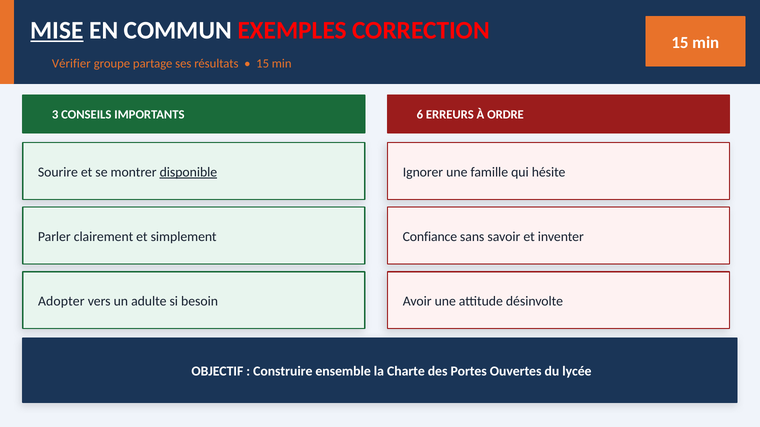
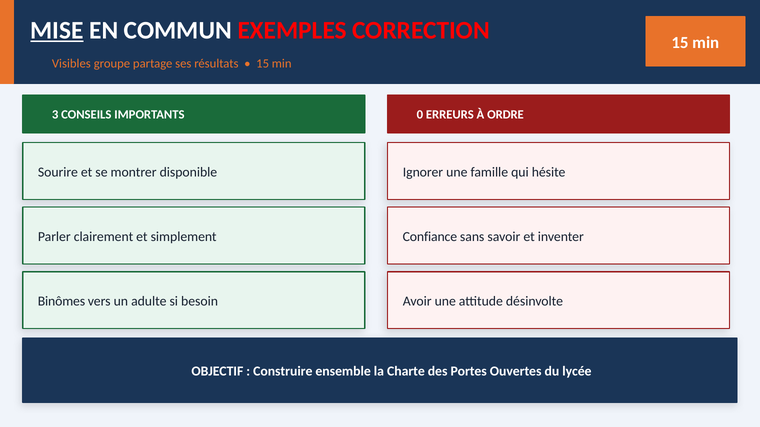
Vérifier: Vérifier -> Visibles (71, 64)
6: 6 -> 0 (420, 115)
disponible underline: present -> none (188, 172)
Adopter: Adopter -> Binômes (61, 302)
